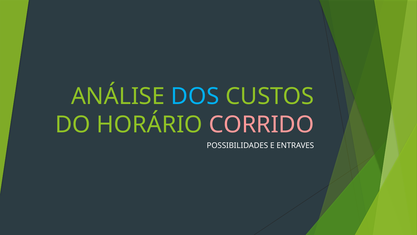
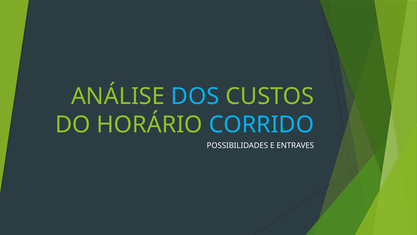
CORRIDO colour: pink -> light blue (261, 125)
